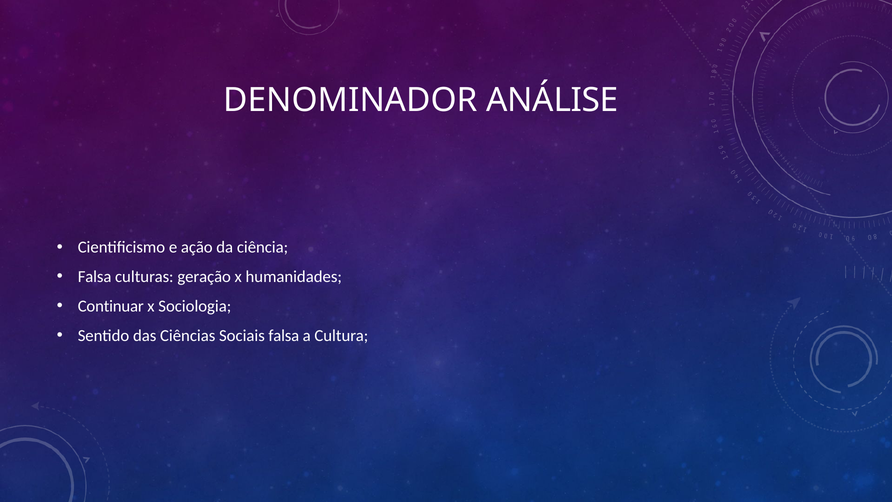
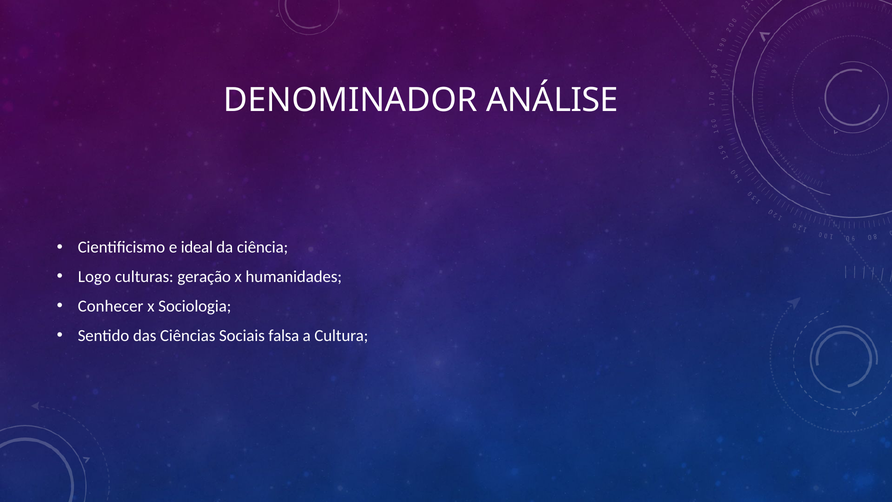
ação: ação -> ideal (197, 247)
Falsa: Falsa -> Logo (94, 277)
Continuar: Continuar -> Conhecer (111, 306)
